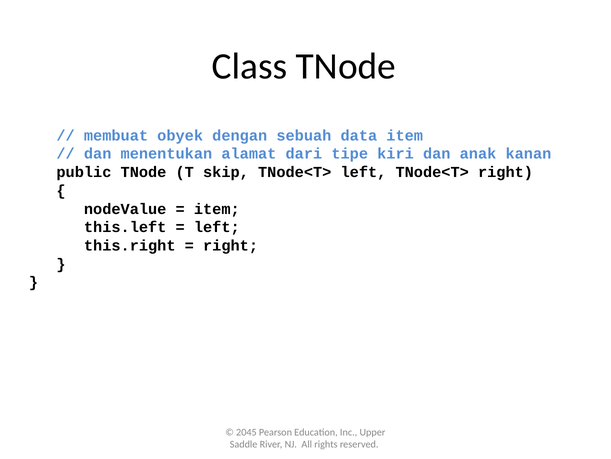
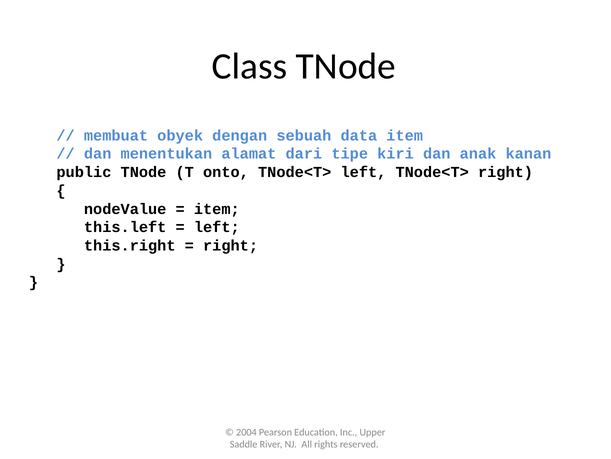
skip: skip -> onto (226, 172)
2045: 2045 -> 2004 (246, 432)
